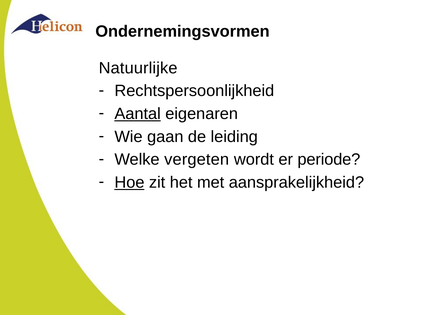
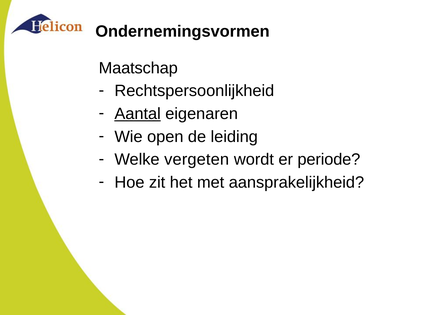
Natuurlijke: Natuurlijke -> Maatschap (138, 68)
gaan: gaan -> open (165, 137)
Hoe underline: present -> none (129, 183)
